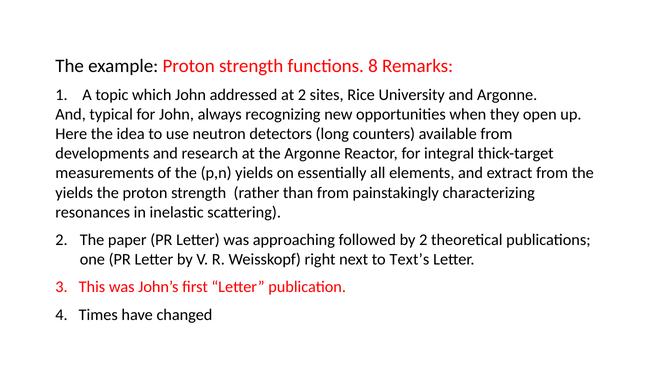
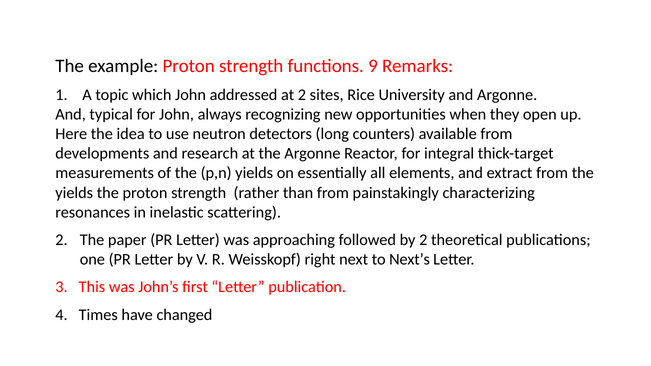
8: 8 -> 9 (373, 66)
Text’s: Text’s -> Next’s (410, 259)
